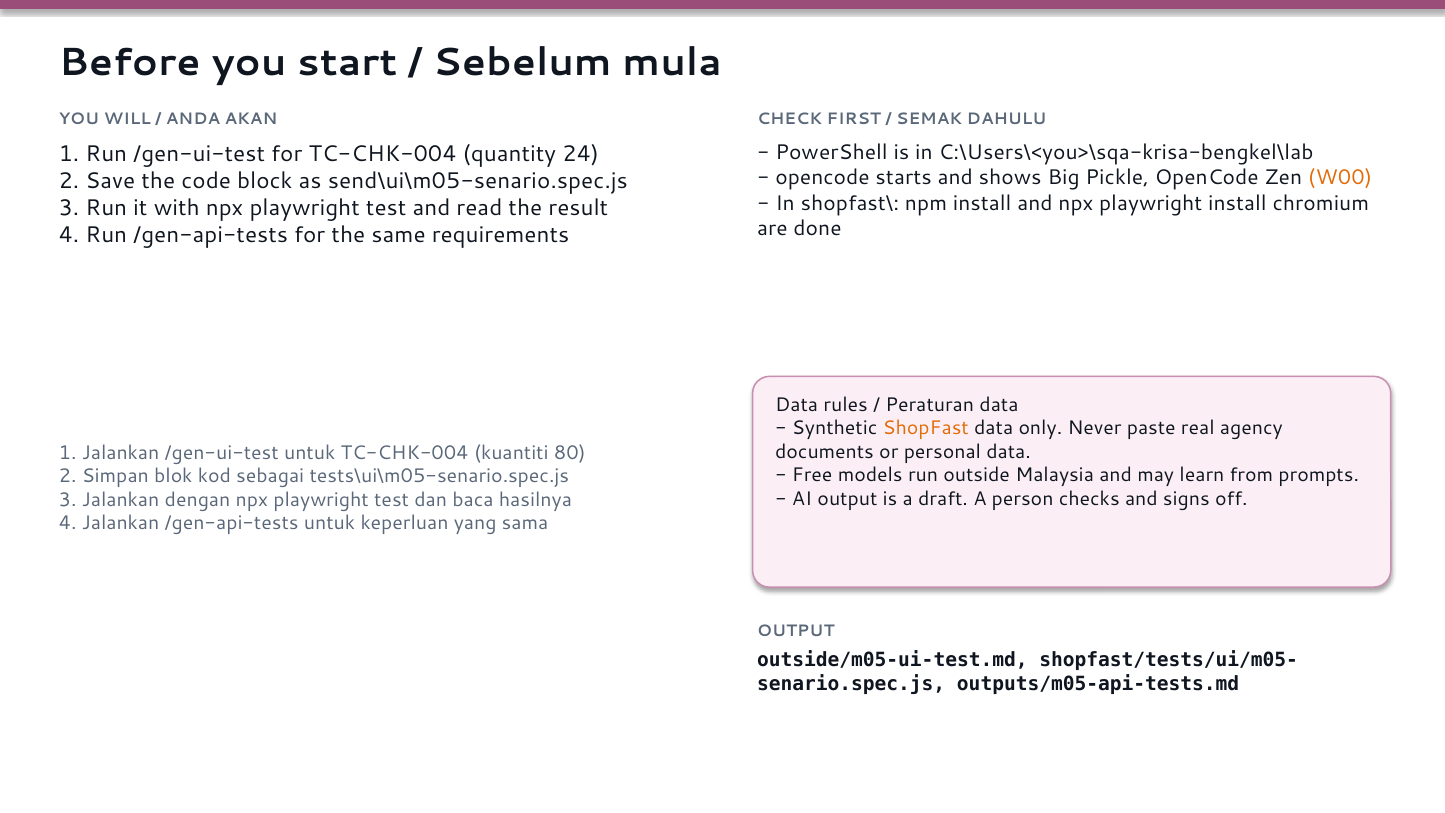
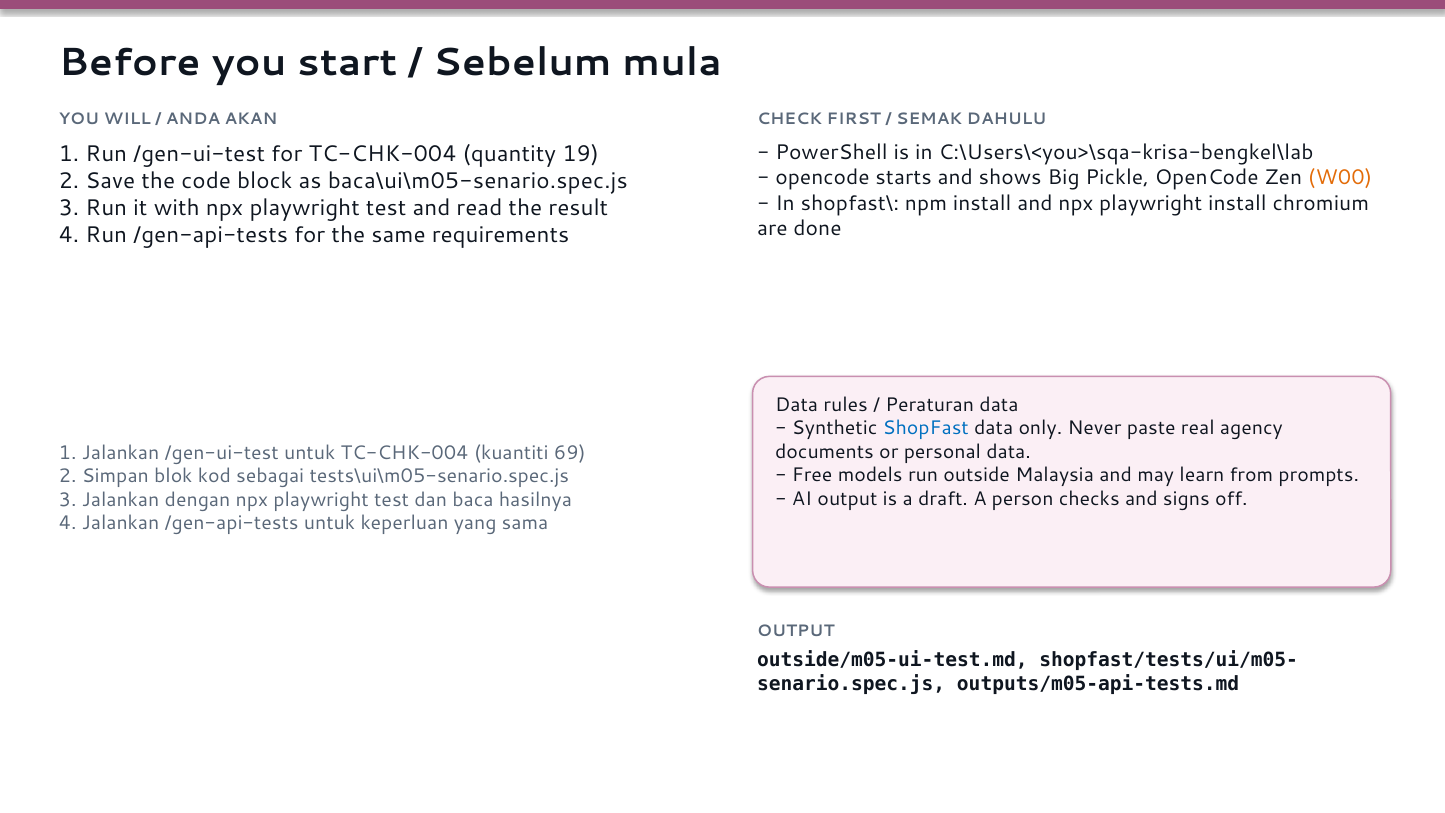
24: 24 -> 19 (581, 154)
send\ui\m05-senario.spec.js: send\ui\m05-senario.spec.js -> baca\ui\m05-senario.spec.js (478, 181)
ShopFast colour: orange -> blue (926, 428)
80: 80 -> 69 (570, 453)
